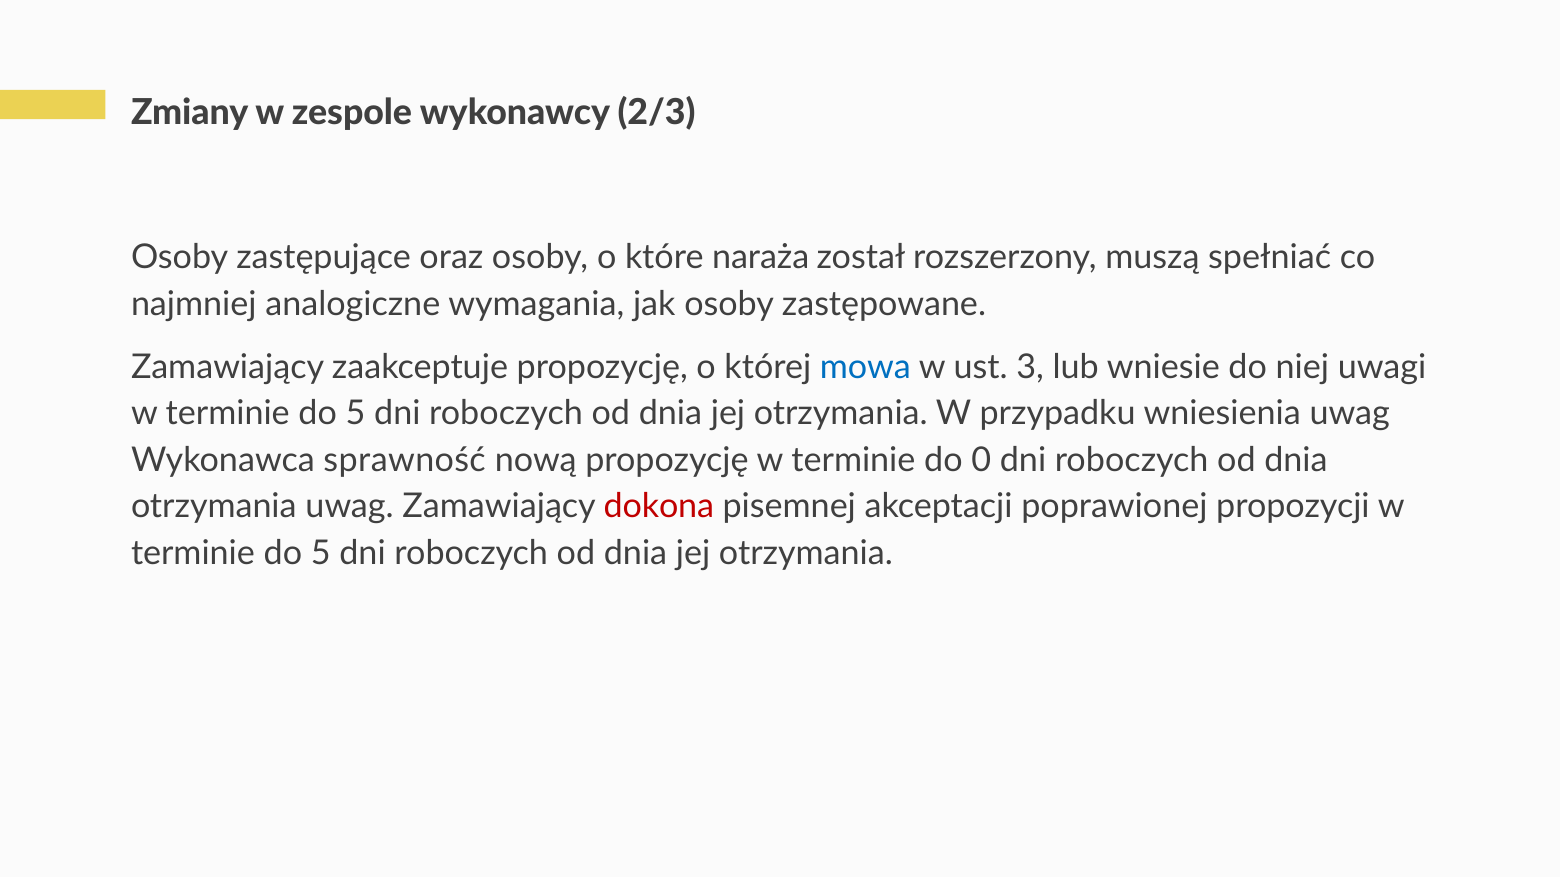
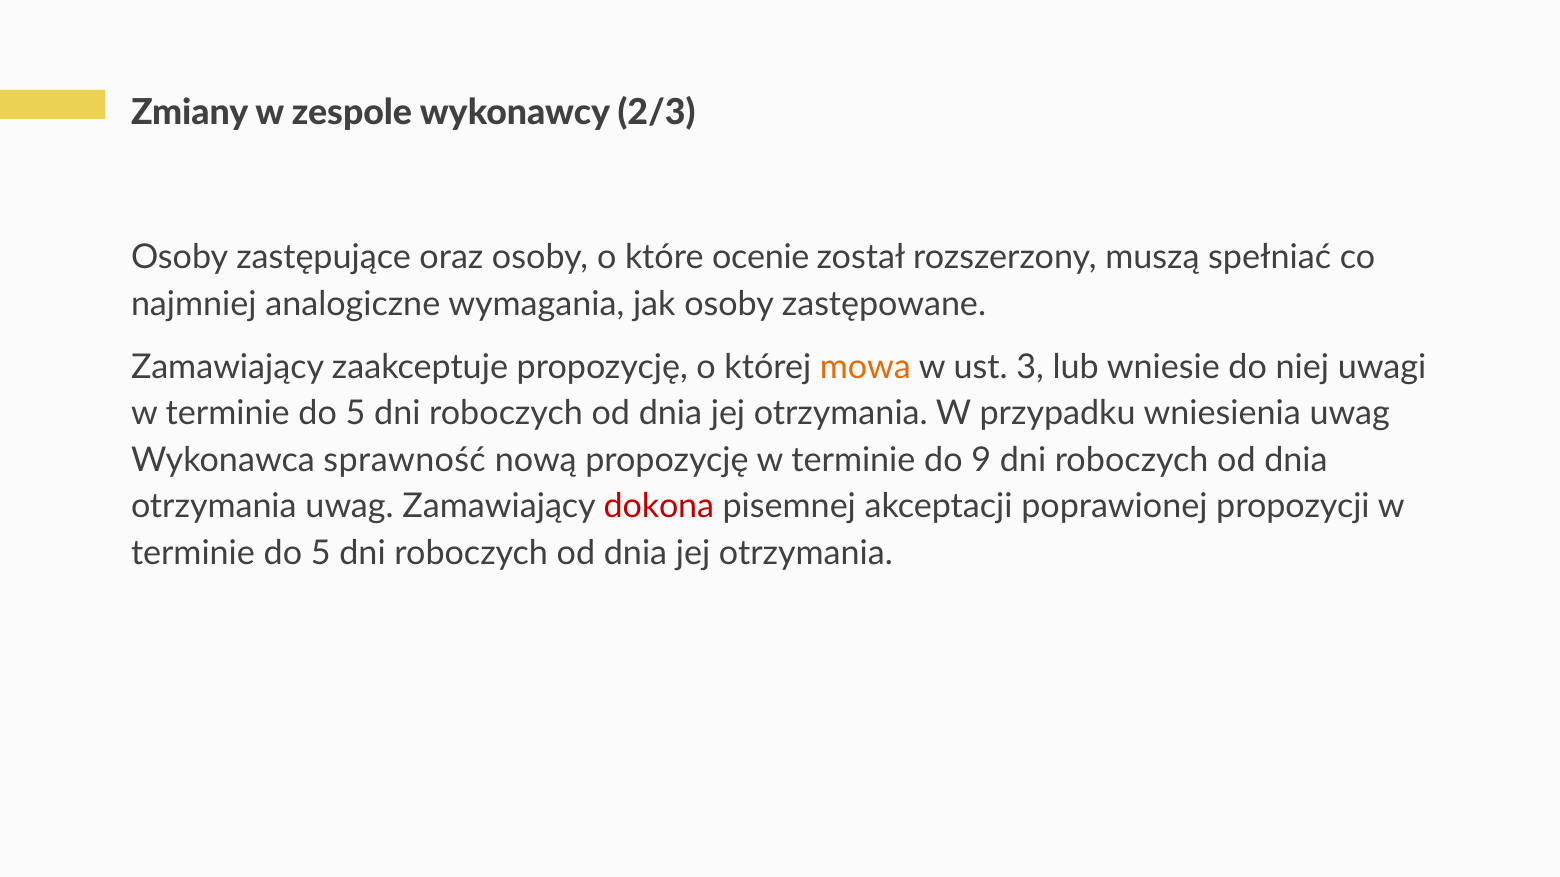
naraża: naraża -> ocenie (761, 257)
mowa colour: blue -> orange (865, 367)
0: 0 -> 9 (981, 460)
